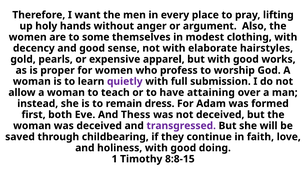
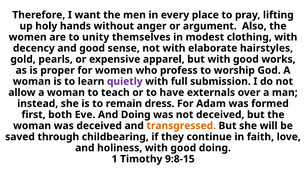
some: some -> unity (96, 37)
attaining: attaining -> externals (211, 92)
And Thess: Thess -> Doing (136, 114)
transgressed colour: purple -> orange (181, 126)
8:8-15: 8:8-15 -> 9:8-15 (180, 159)
